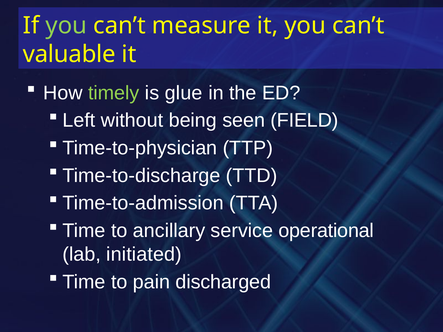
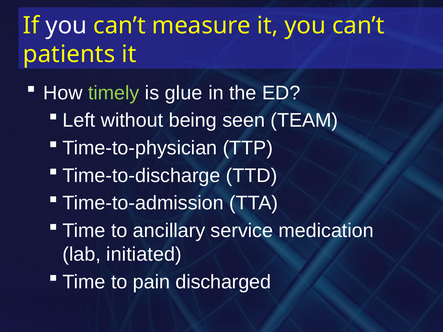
you colour: light green -> white (66, 26)
valuable: valuable -> patients (69, 54)
FIELD: FIELD -> TEAM (304, 121)
operational: operational -> medication (326, 231)
